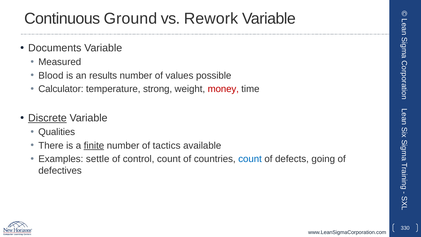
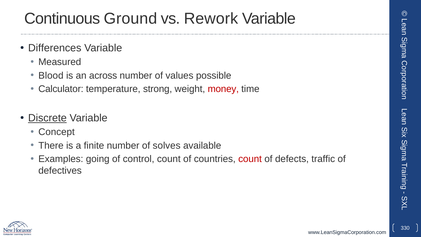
Documents: Documents -> Differences (55, 48)
results: results -> across (103, 76)
Qualities: Qualities -> Concept (57, 132)
finite underline: present -> none (94, 145)
tactics: tactics -> solves (167, 145)
settle: settle -> going (98, 159)
count colour: blue -> red (250, 159)
going: going -> traffic (323, 159)
